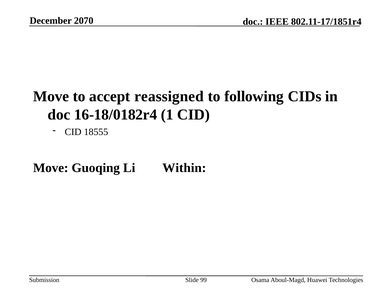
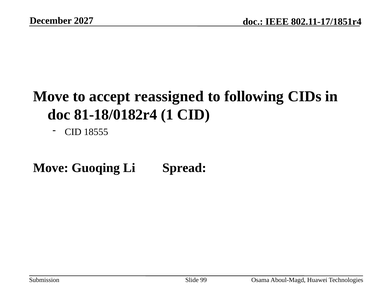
2070: 2070 -> 2027 (84, 21)
16-18/0182r4: 16-18/0182r4 -> 81-18/0182r4 (116, 115)
Within: Within -> Spread (184, 168)
